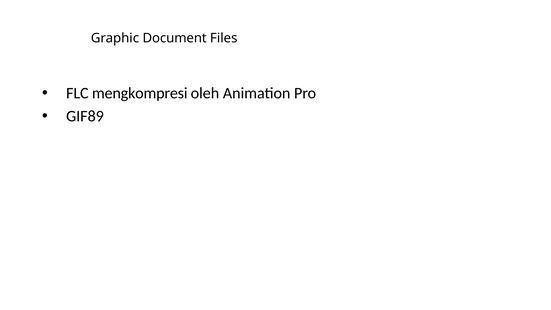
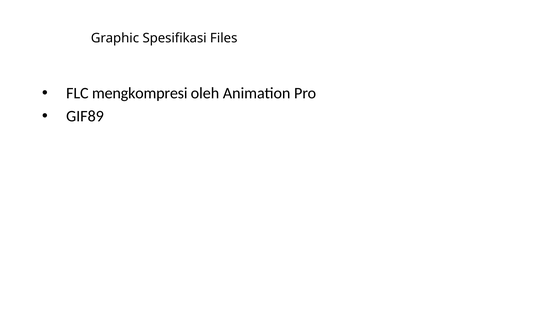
Document: Document -> Spesifikasi (175, 38)
